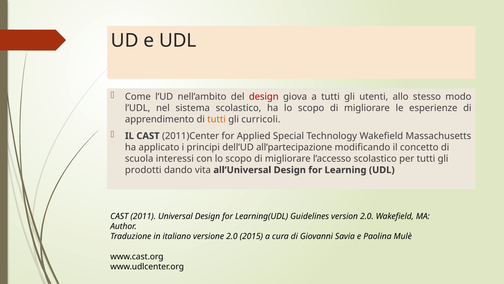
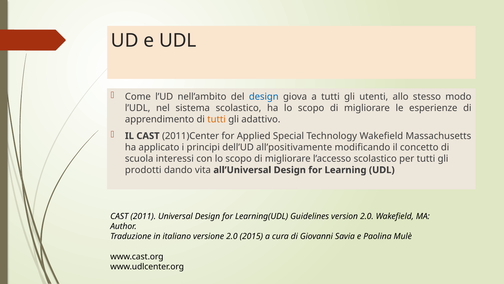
design colour: red -> blue (264, 96)
curricoli: curricoli -> adattivo (261, 119)
all’partecipazione: all’partecipazione -> all’positivamente (294, 147)
